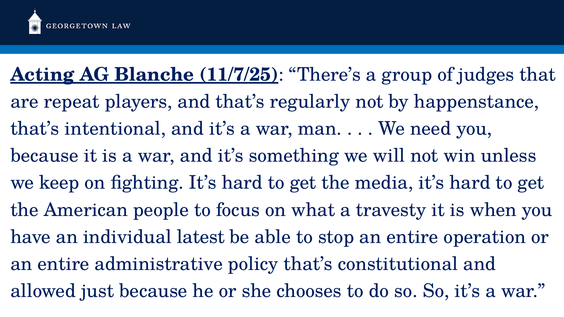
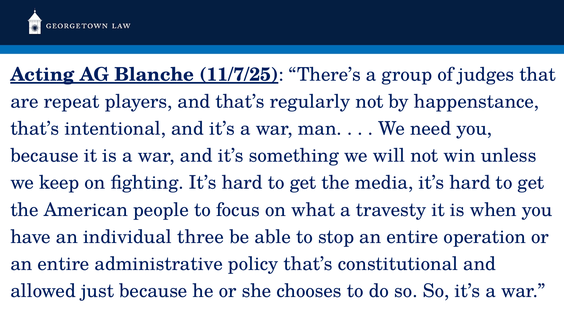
latest: latest -> three (201, 237)
